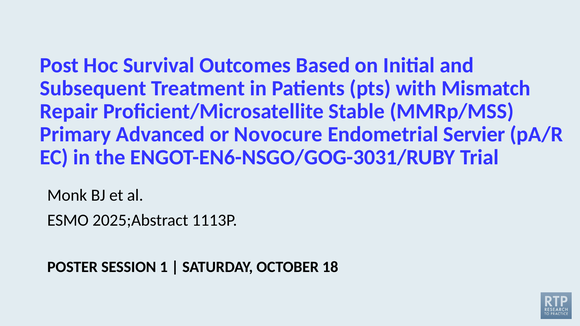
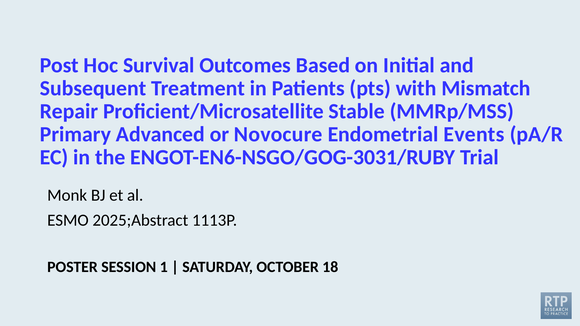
Servier: Servier -> Events (474, 134)
